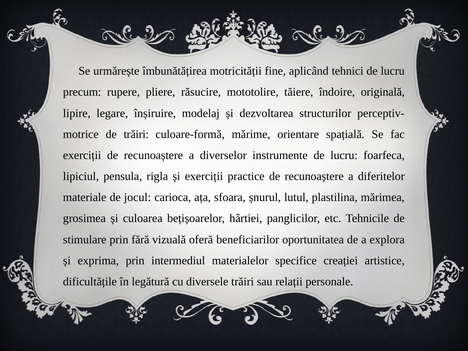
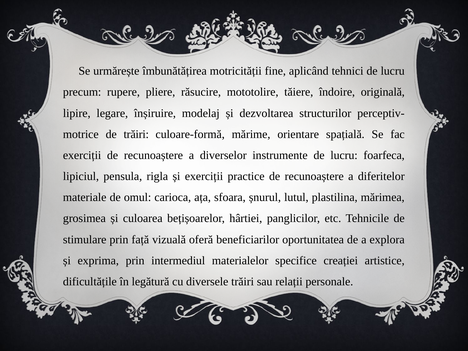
jocul: jocul -> omul (138, 197)
fără: fără -> față (140, 240)
